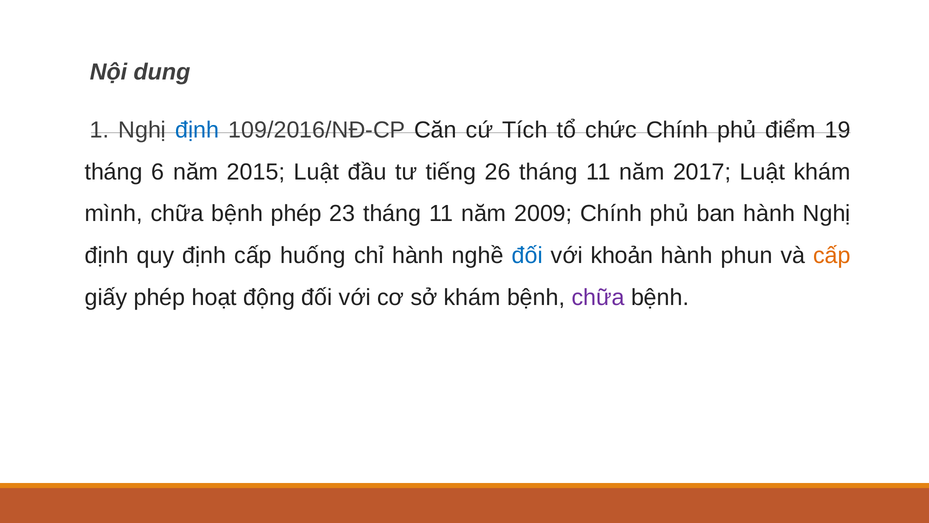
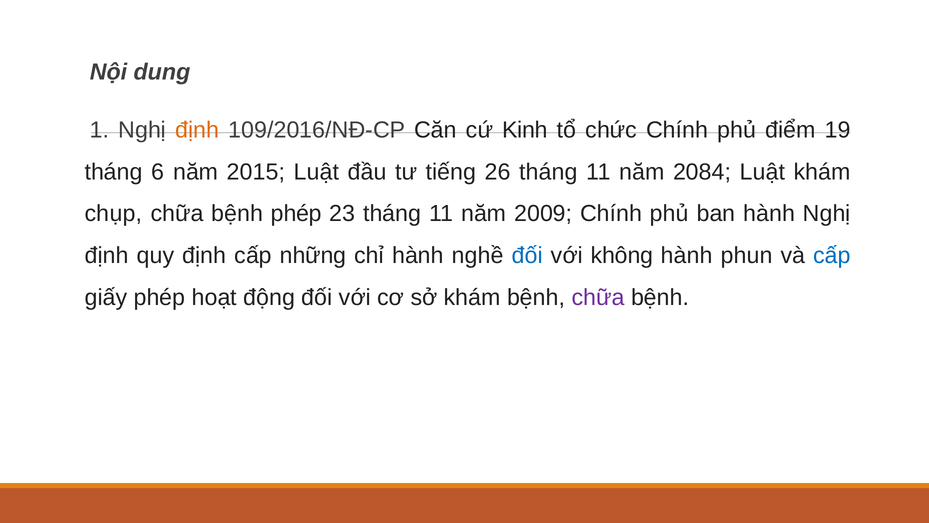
định colour: blue -> orange (197, 130)
Tích: Tích -> Kinh (525, 130)
2017: 2017 -> 2084 (702, 172)
mình: mình -> chụp (114, 214)
huống: huống -> những (313, 255)
khoản: khoản -> không (622, 255)
cấp colour: orange -> blue (832, 255)
